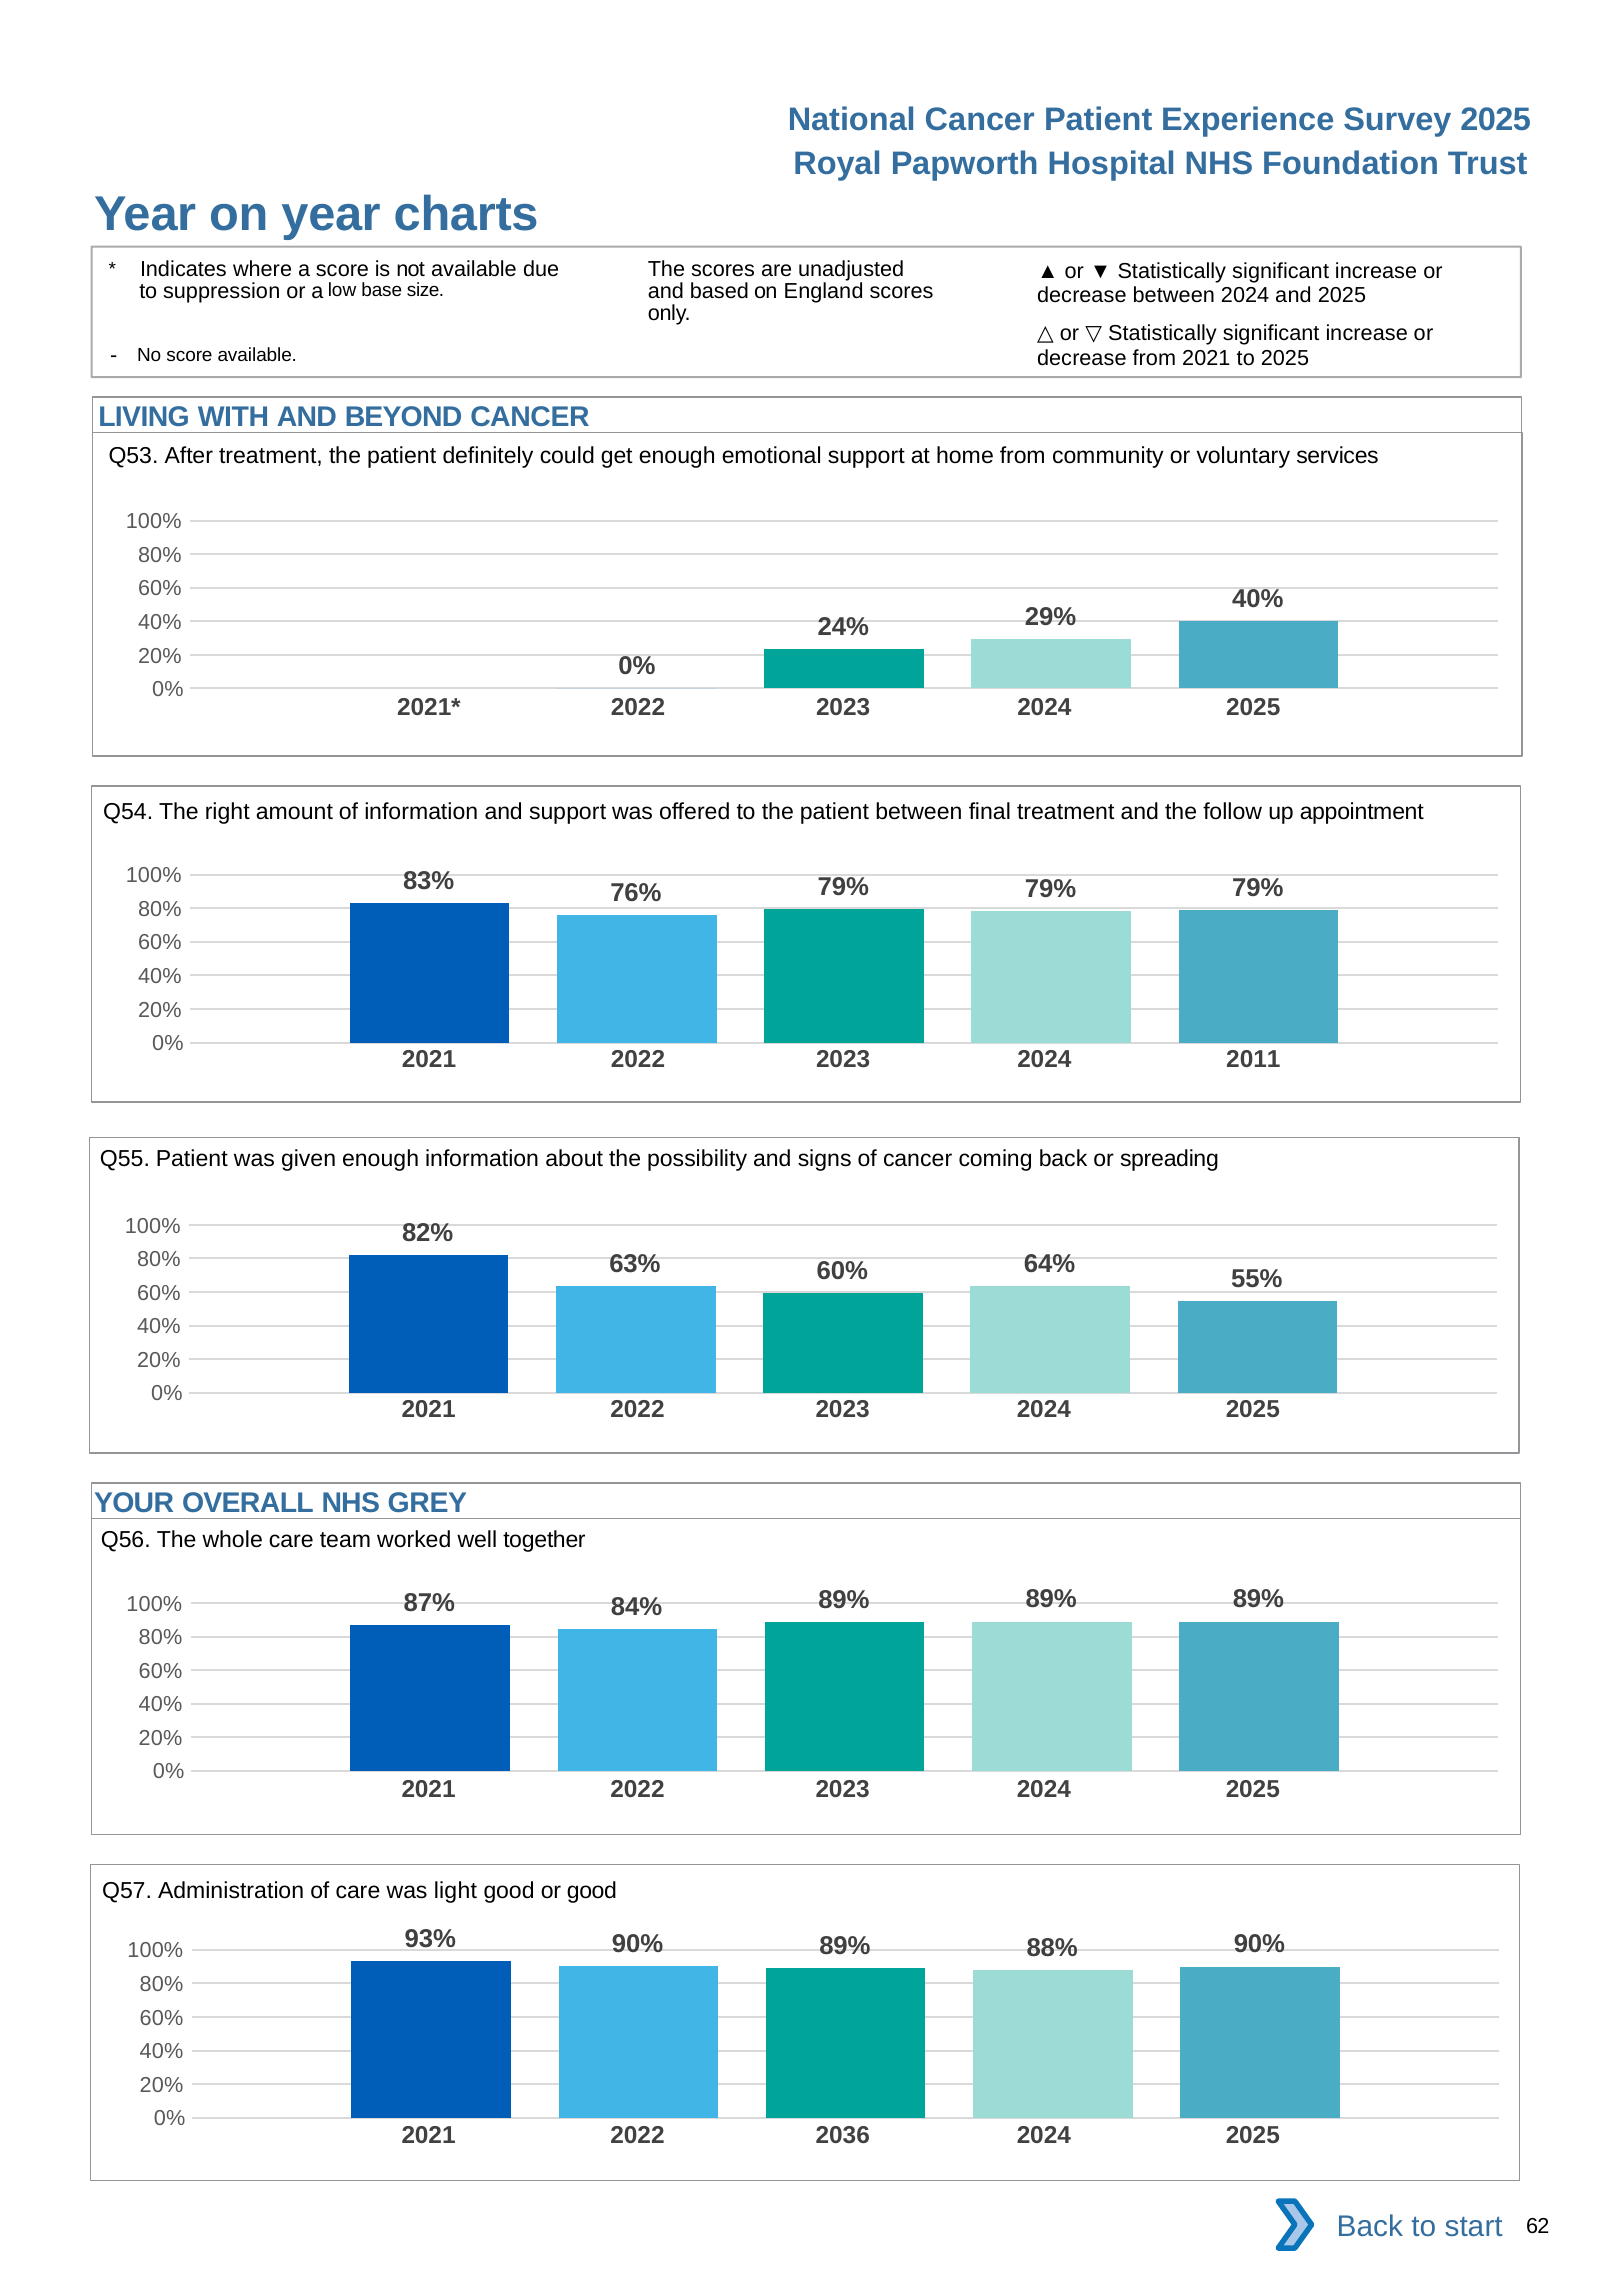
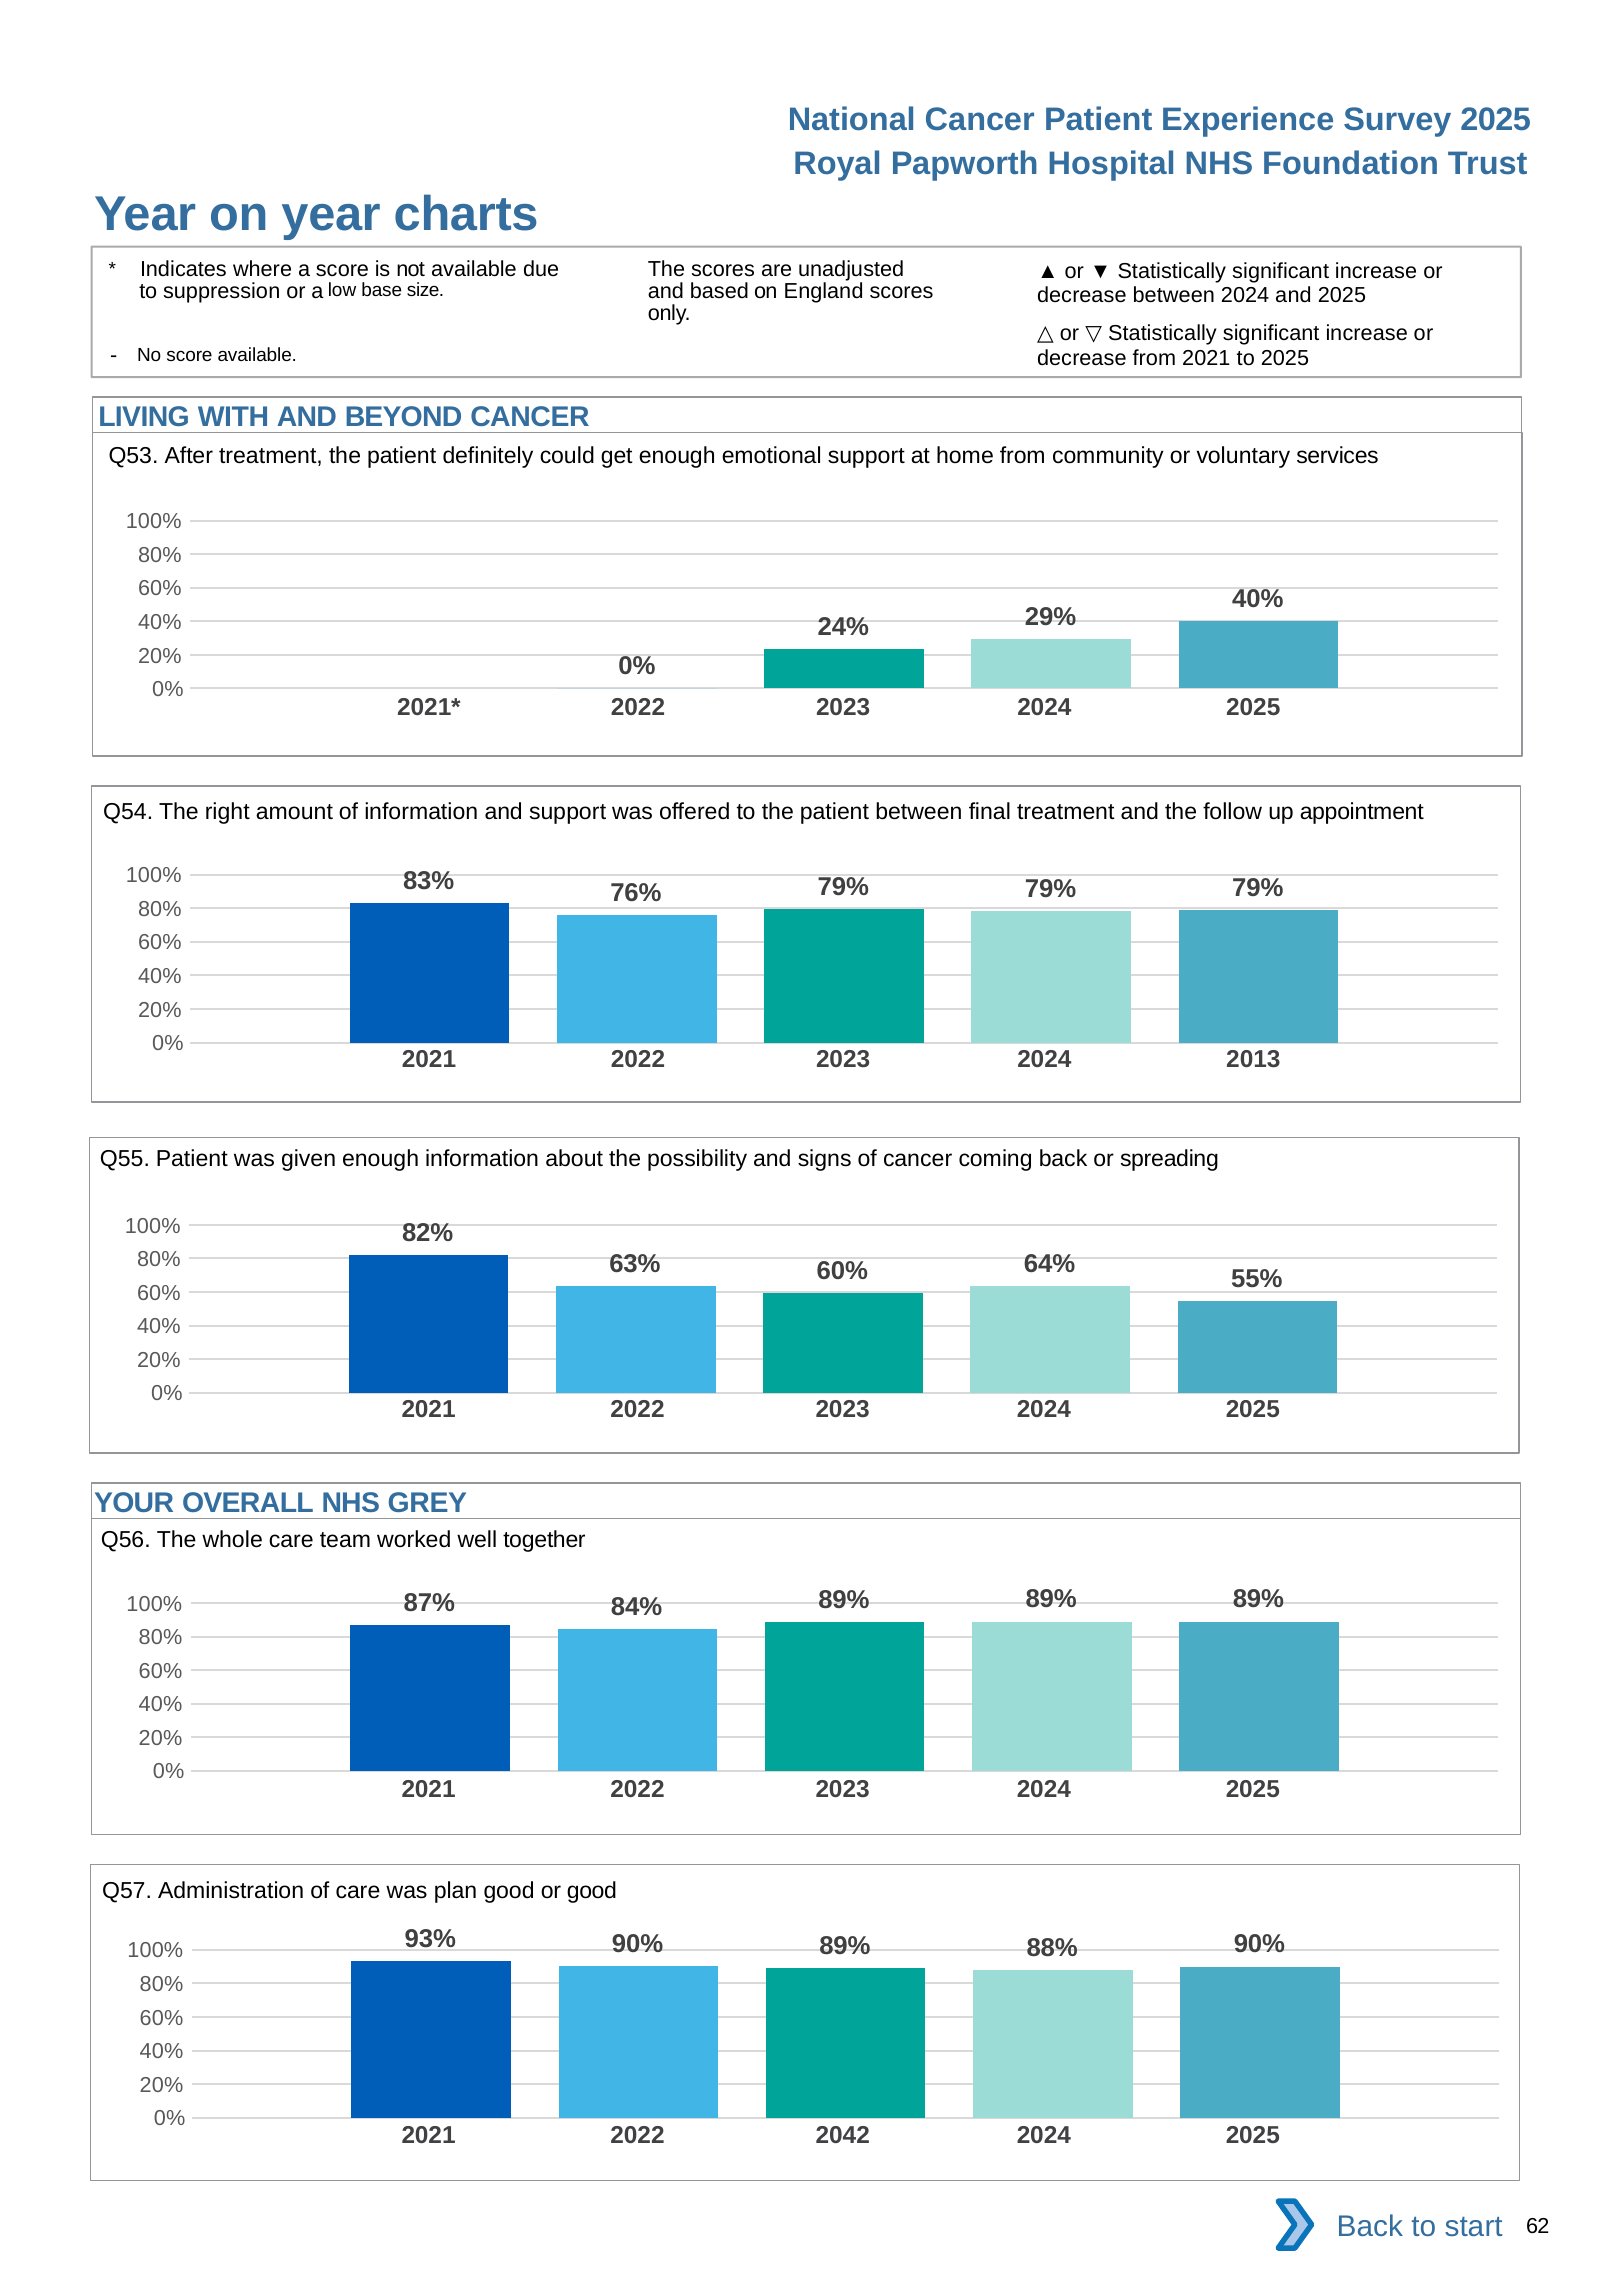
2011: 2011 -> 2013 (1253, 1059)
light: light -> plan (456, 1891)
2036: 2036 -> 2042 (843, 2135)
